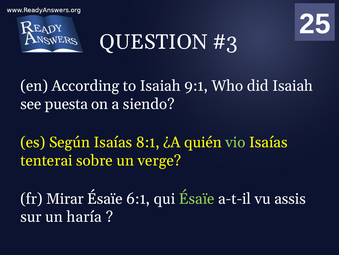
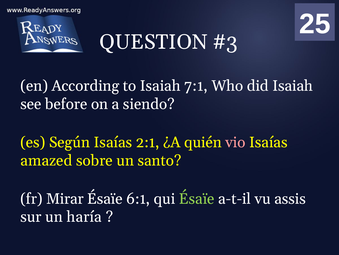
9:1: 9:1 -> 7:1 (196, 86)
puesta: puesta -> before (66, 104)
8:1: 8:1 -> 2:1 (148, 142)
vio colour: light green -> pink (235, 142)
tenterai: tenterai -> amazed (46, 160)
verge: verge -> santo (159, 160)
